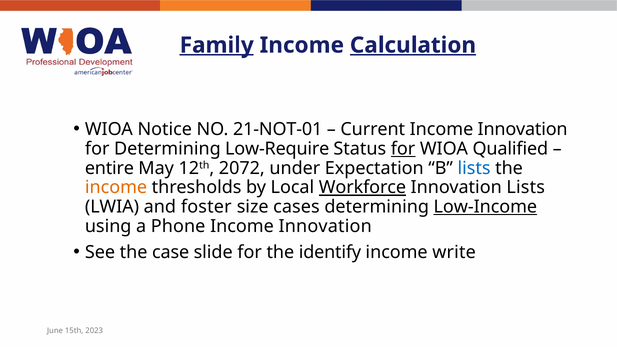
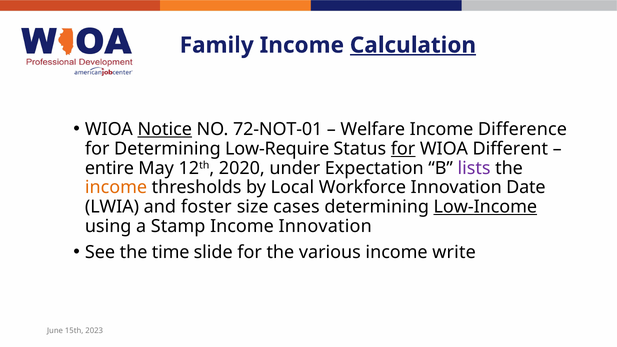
Family underline: present -> none (217, 45)
Notice underline: none -> present (165, 129)
21-NOT-01: 21-NOT-01 -> 72-NOT-01 (278, 129)
Current: Current -> Welfare (373, 129)
Innovation: Innovation -> Difference (522, 129)
Qualified: Qualified -> Different (510, 149)
2072: 2072 -> 2020 (242, 168)
lists colour: blue -> purple (474, 168)
Workforce underline: present -> none (362, 188)
Innovation Lists: Lists -> Date (526, 188)
Phone: Phone -> Stamp (178, 226)
case: case -> time (171, 252)
identify: identify -> various (330, 252)
